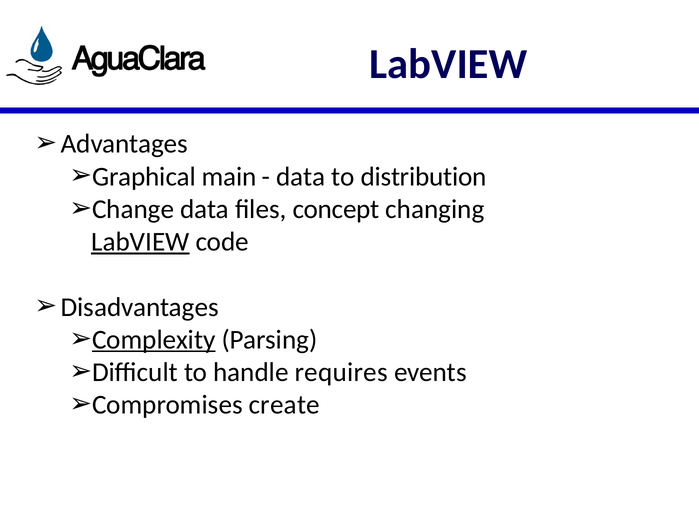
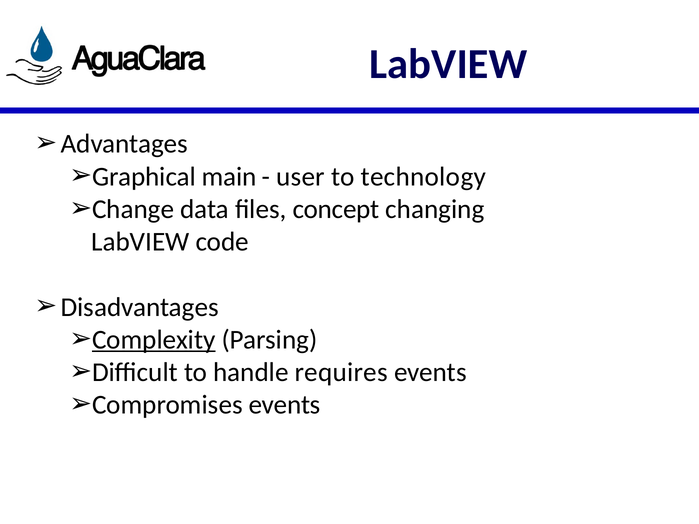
data: data -> user (301, 177)
distribution: distribution -> technology (423, 177)
LabVIEW underline: present -> none (140, 242)
Compromises create: create -> events (285, 405)
